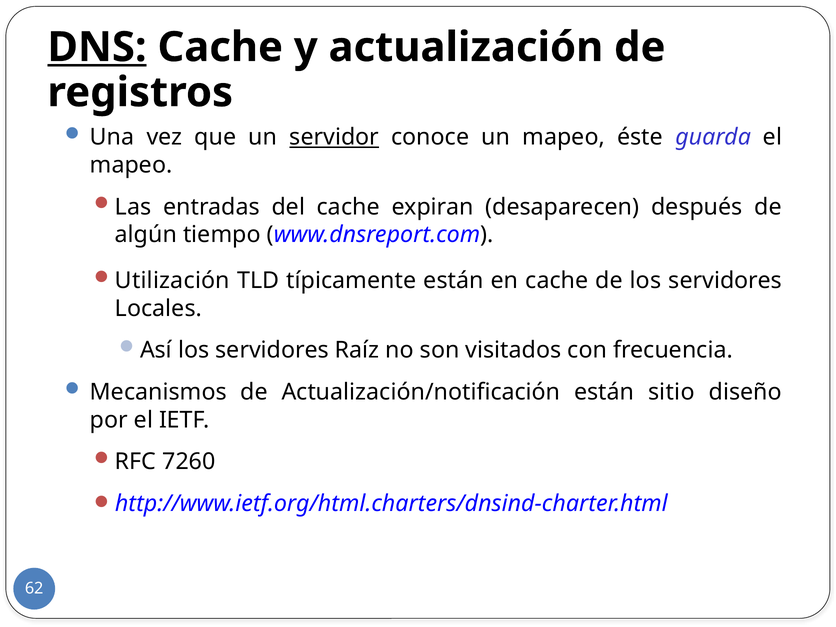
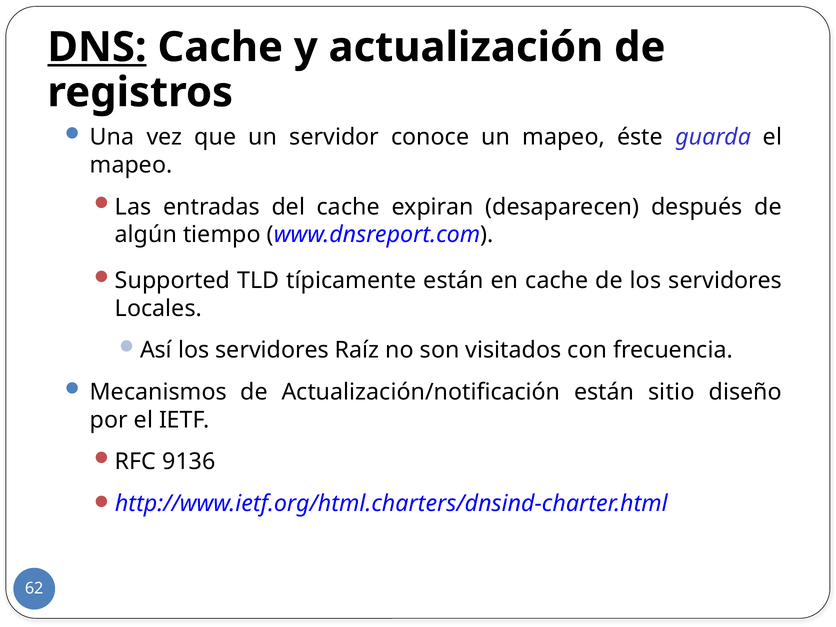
servidor underline: present -> none (334, 137)
Utilización: Utilización -> Supported (173, 281)
7260: 7260 -> 9136 (189, 462)
